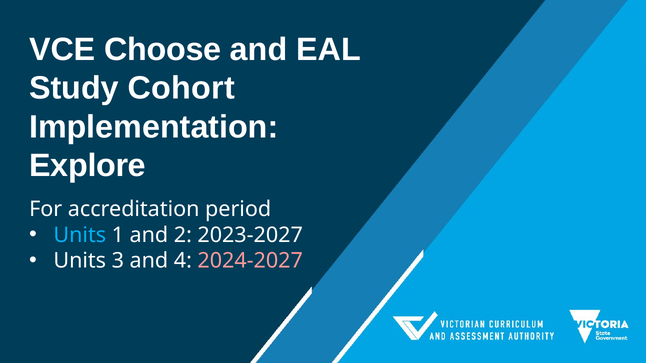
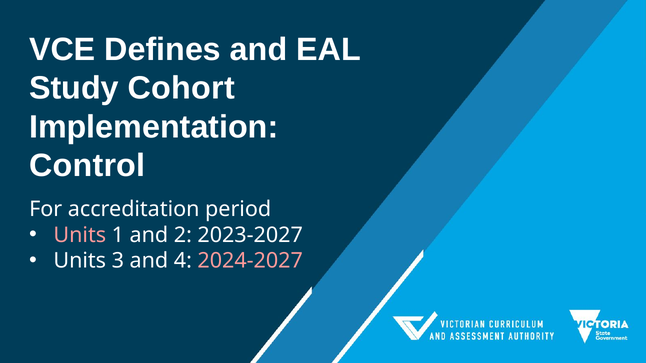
Choose: Choose -> Defines (163, 49)
Explore: Explore -> Control (87, 166)
Units colour: light blue -> pink (80, 235)
